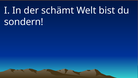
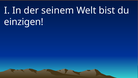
schämt: schämt -> seinem (58, 10)
sondern: sondern -> einzigen (24, 22)
